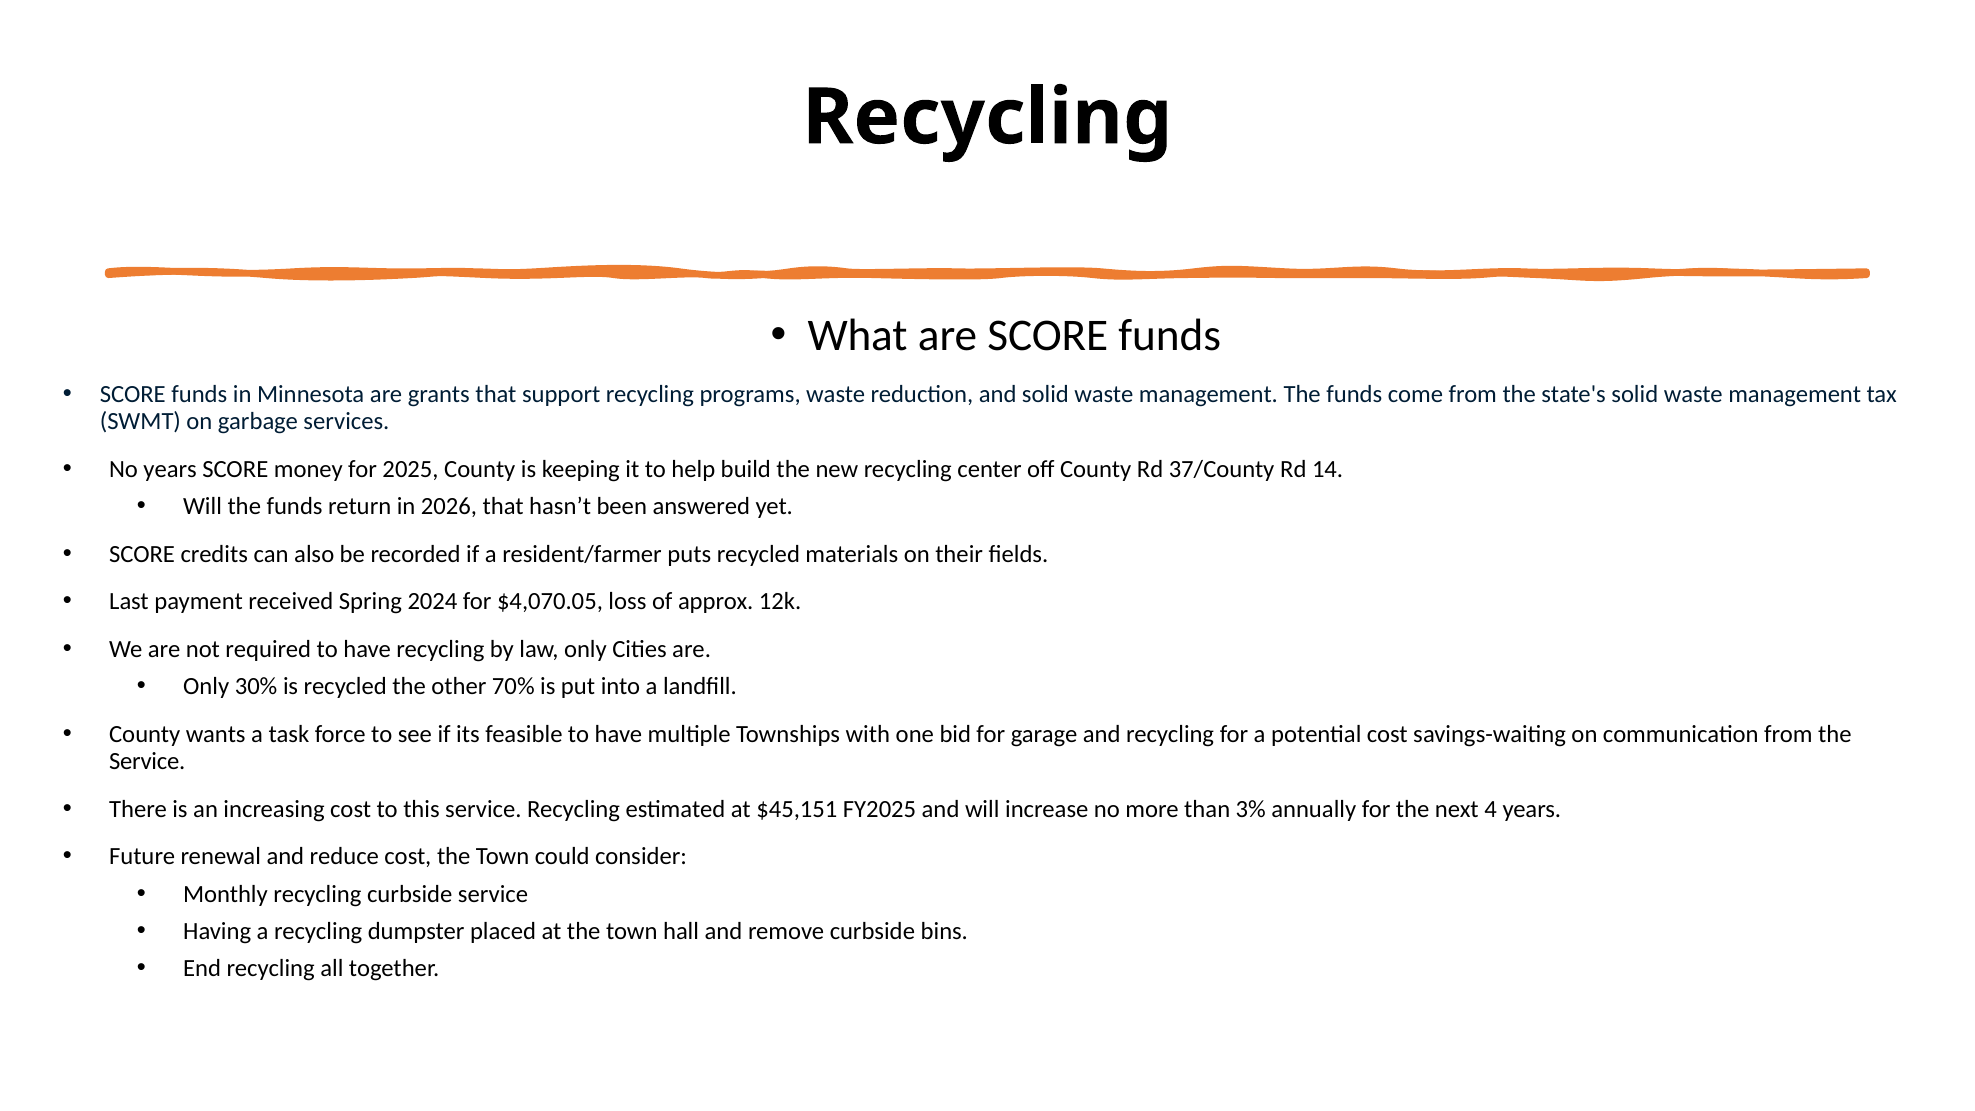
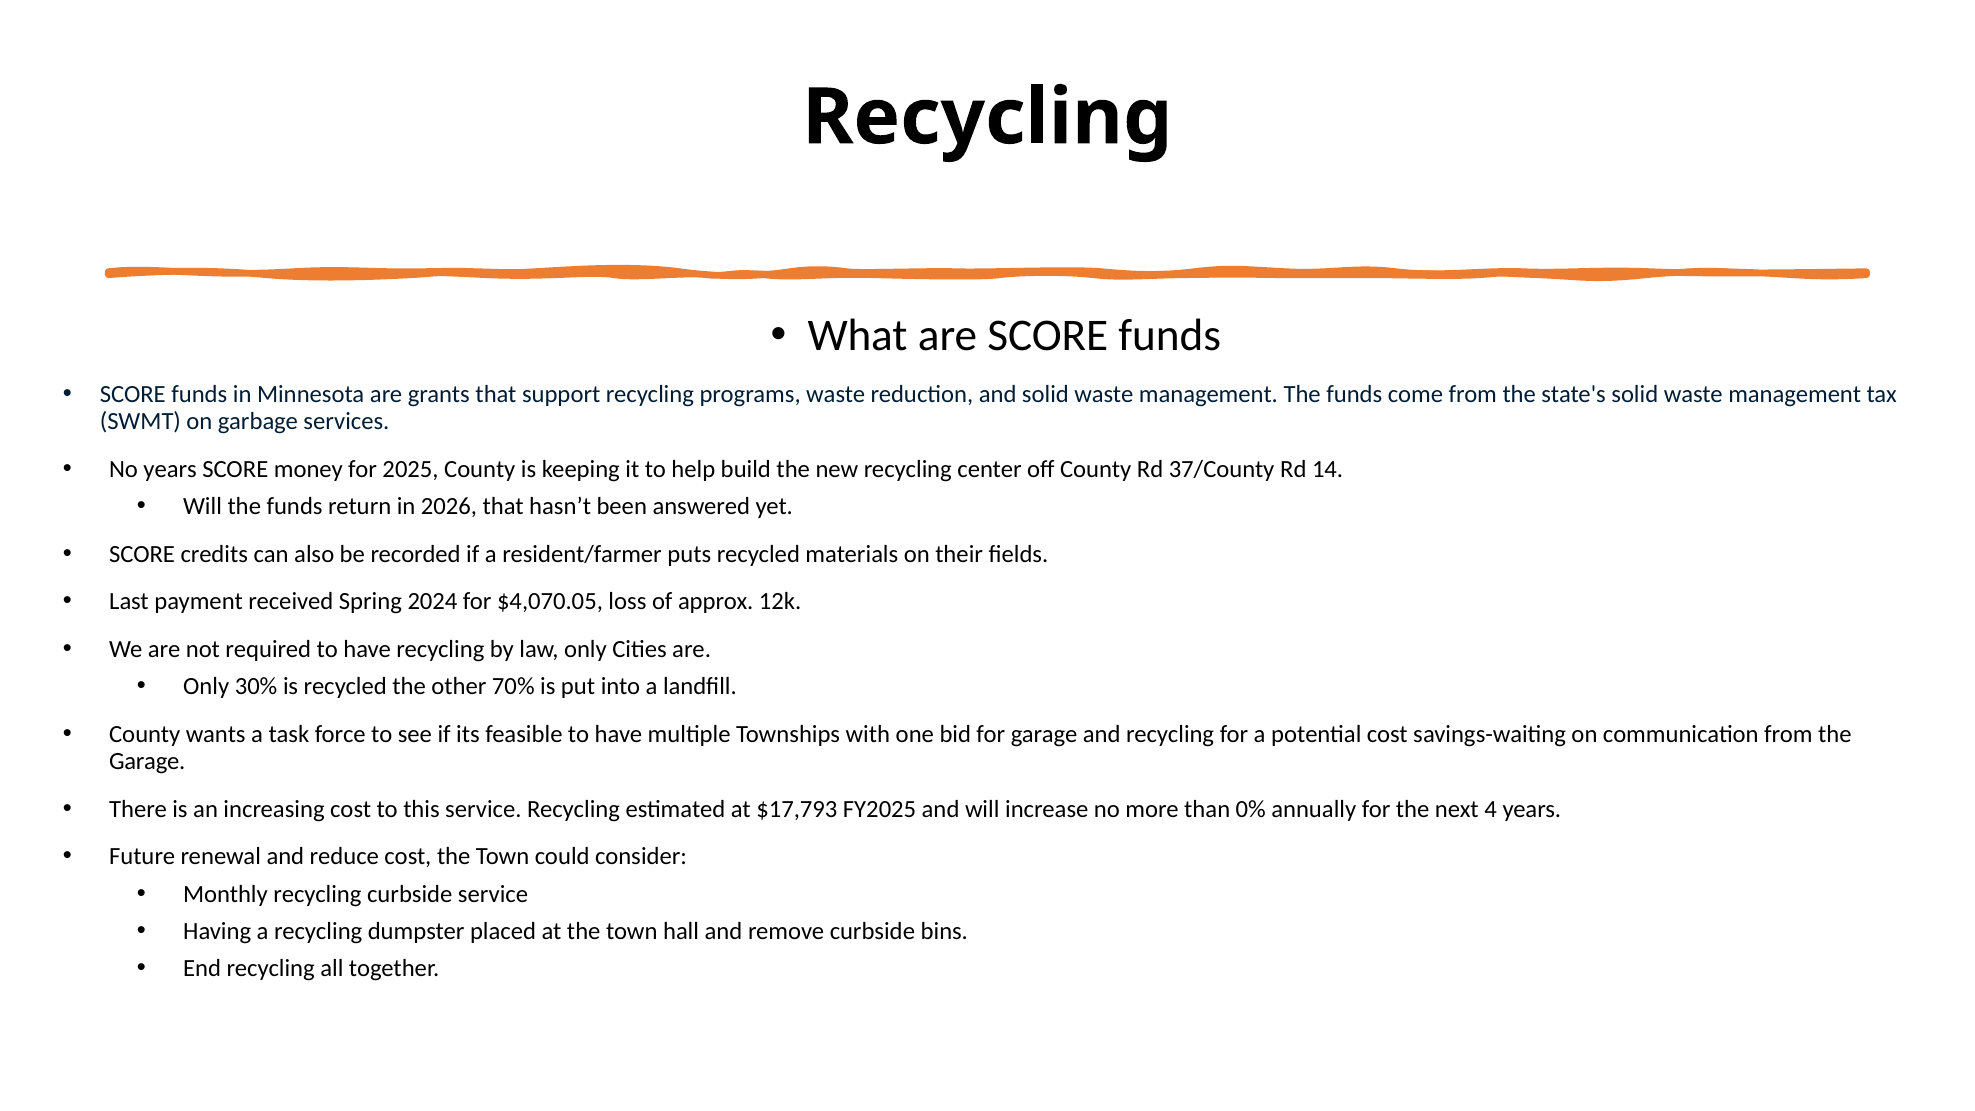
Service: Service -> Garage (147, 761)
$45,151: $45,151 -> $17,793 (797, 809)
3%: 3% -> 0% (1251, 809)
